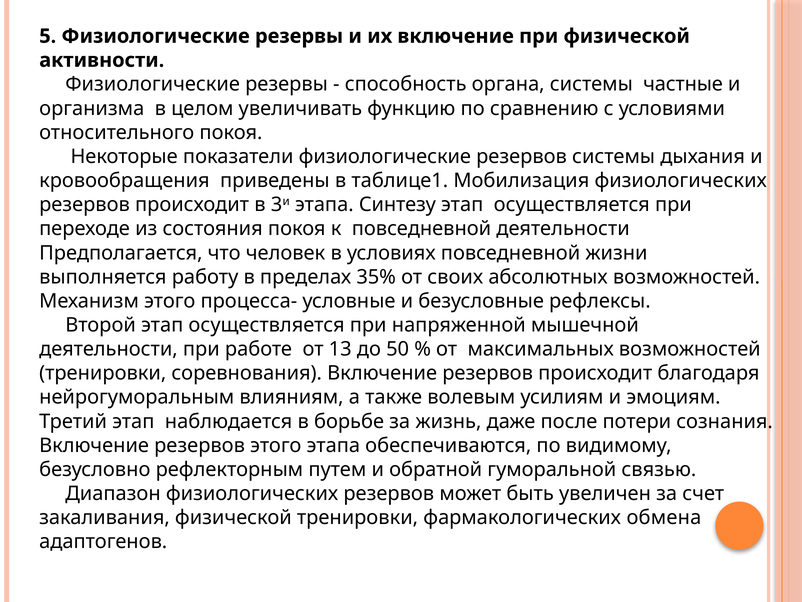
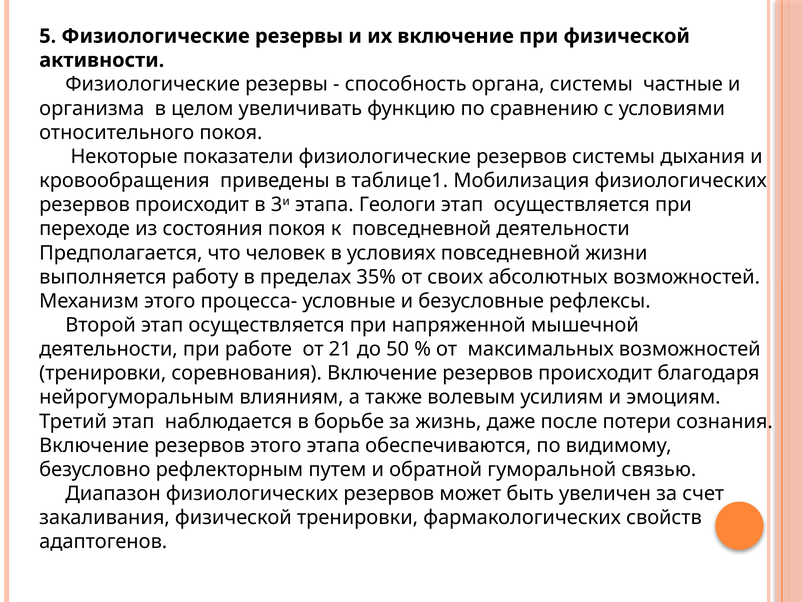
Синтезу: Синтезу -> Геологи (397, 205)
13: 13 -> 21 (340, 349)
обмена: обмена -> свойств (664, 517)
